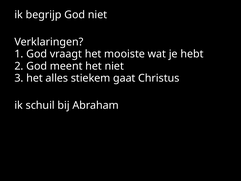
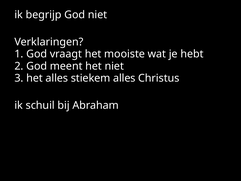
stiekem gaat: gaat -> alles (124, 78)
